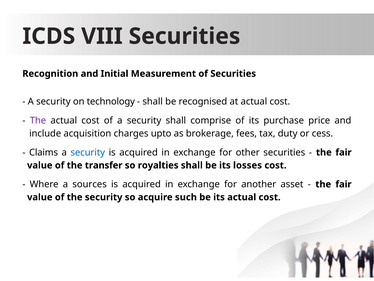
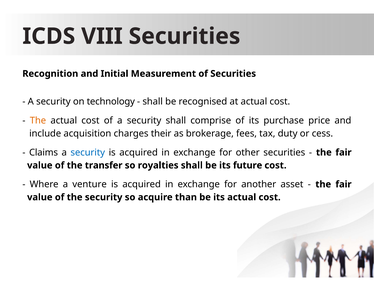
The colour: purple -> orange (38, 120)
upto: upto -> their (161, 133)
losses: losses -> future (248, 165)
sources: sources -> venture (90, 184)
such: such -> than (186, 197)
